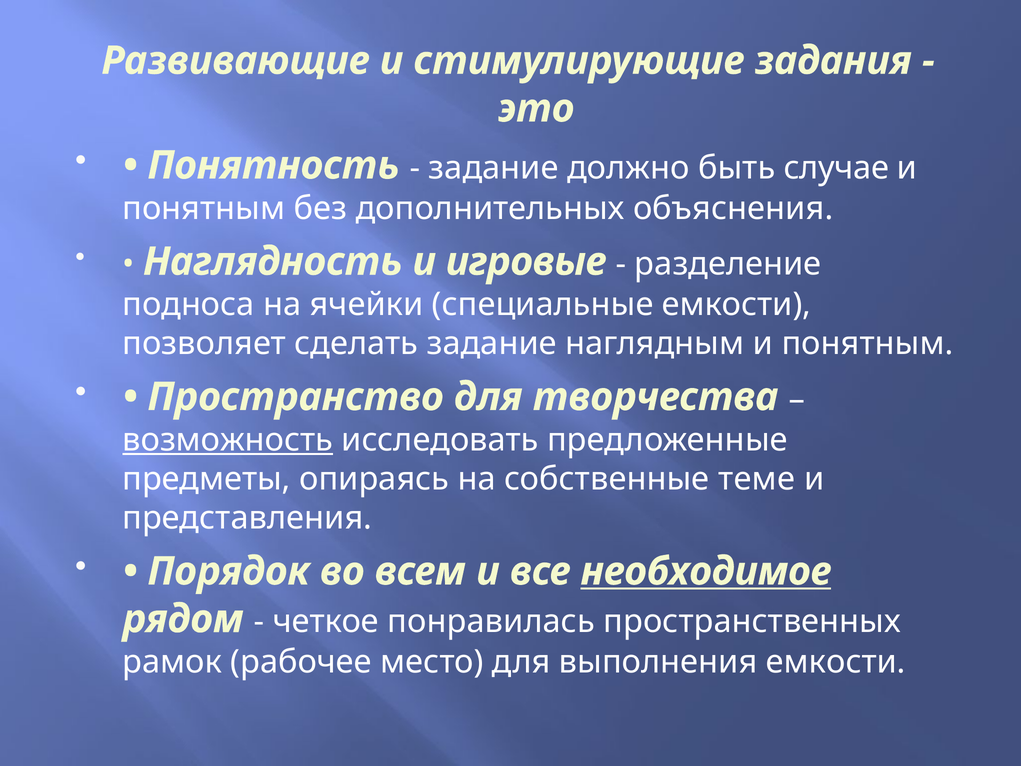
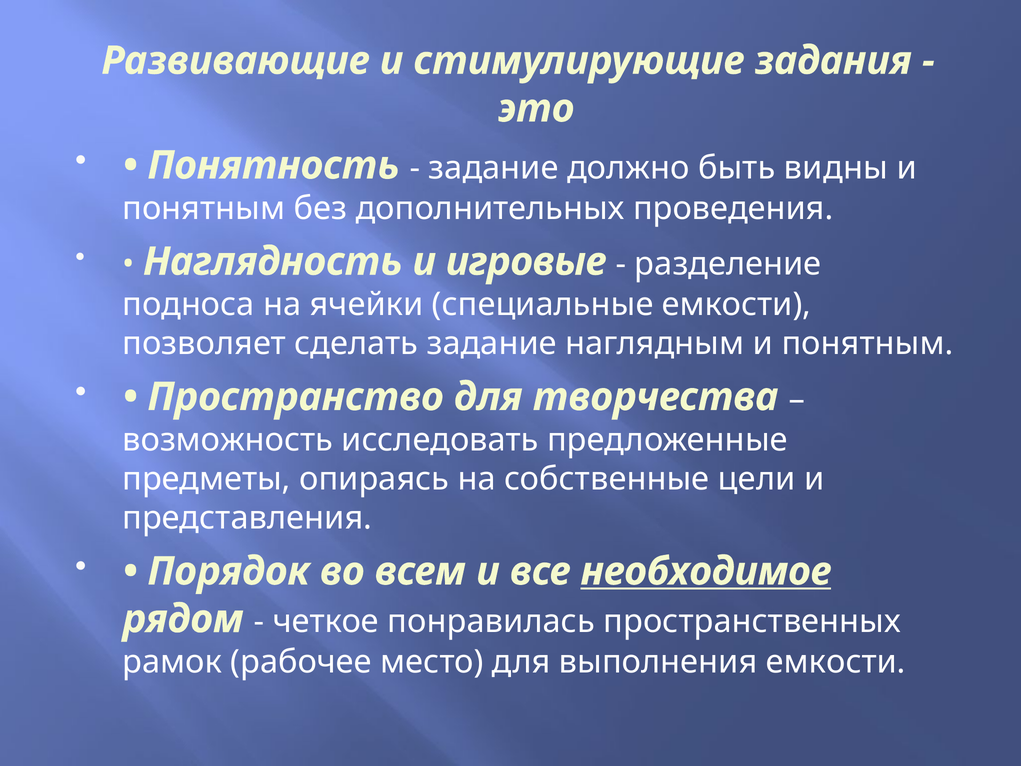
случае: случае -> видны (836, 168)
объяснения: объяснения -> проведения (733, 208)
возможность underline: present -> none (228, 440)
теме: теме -> цели (757, 479)
